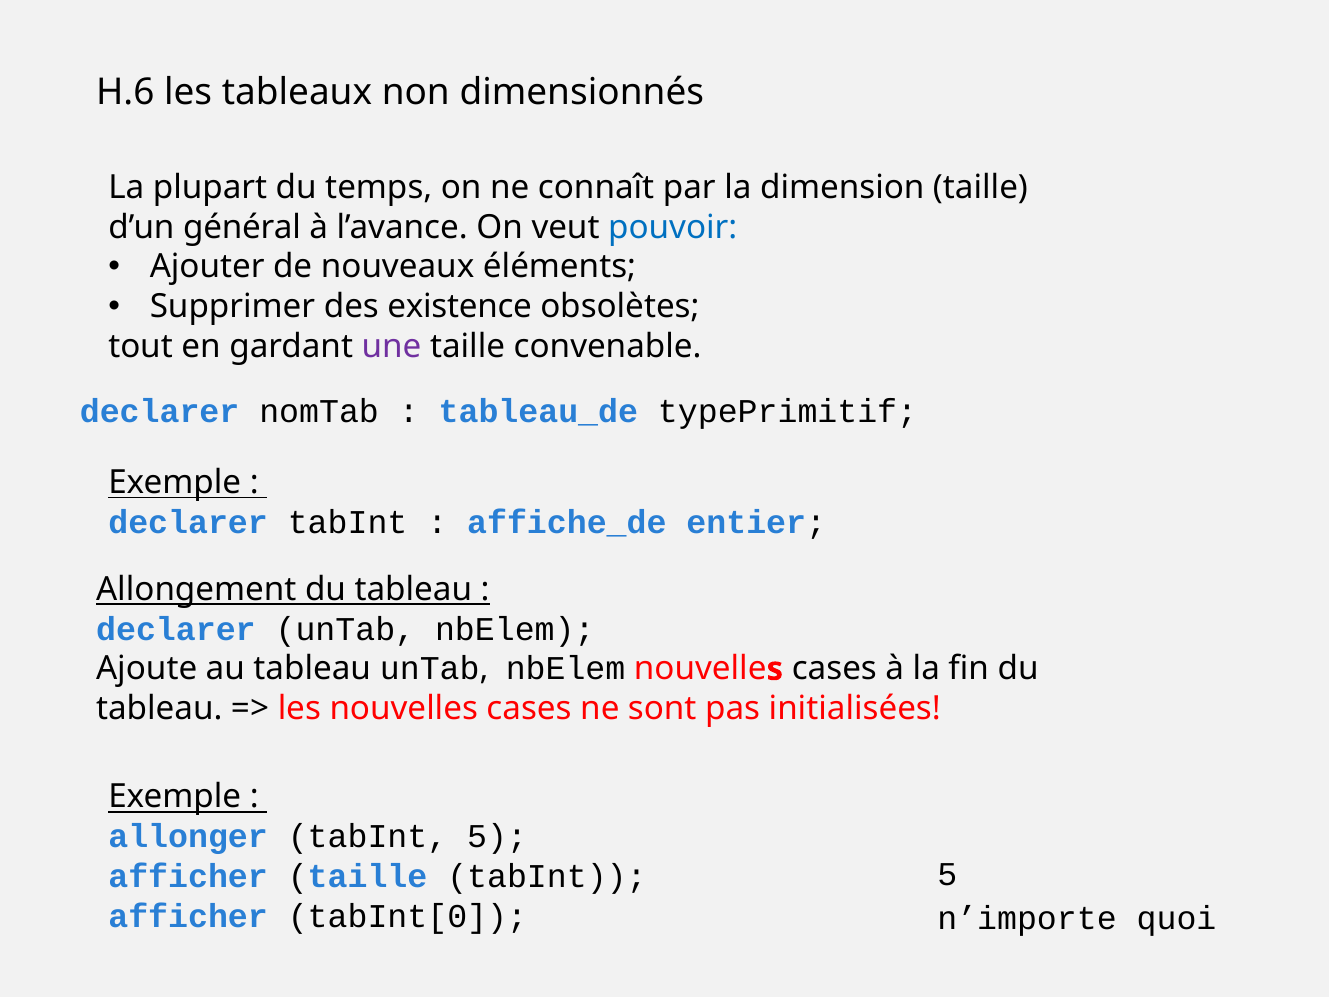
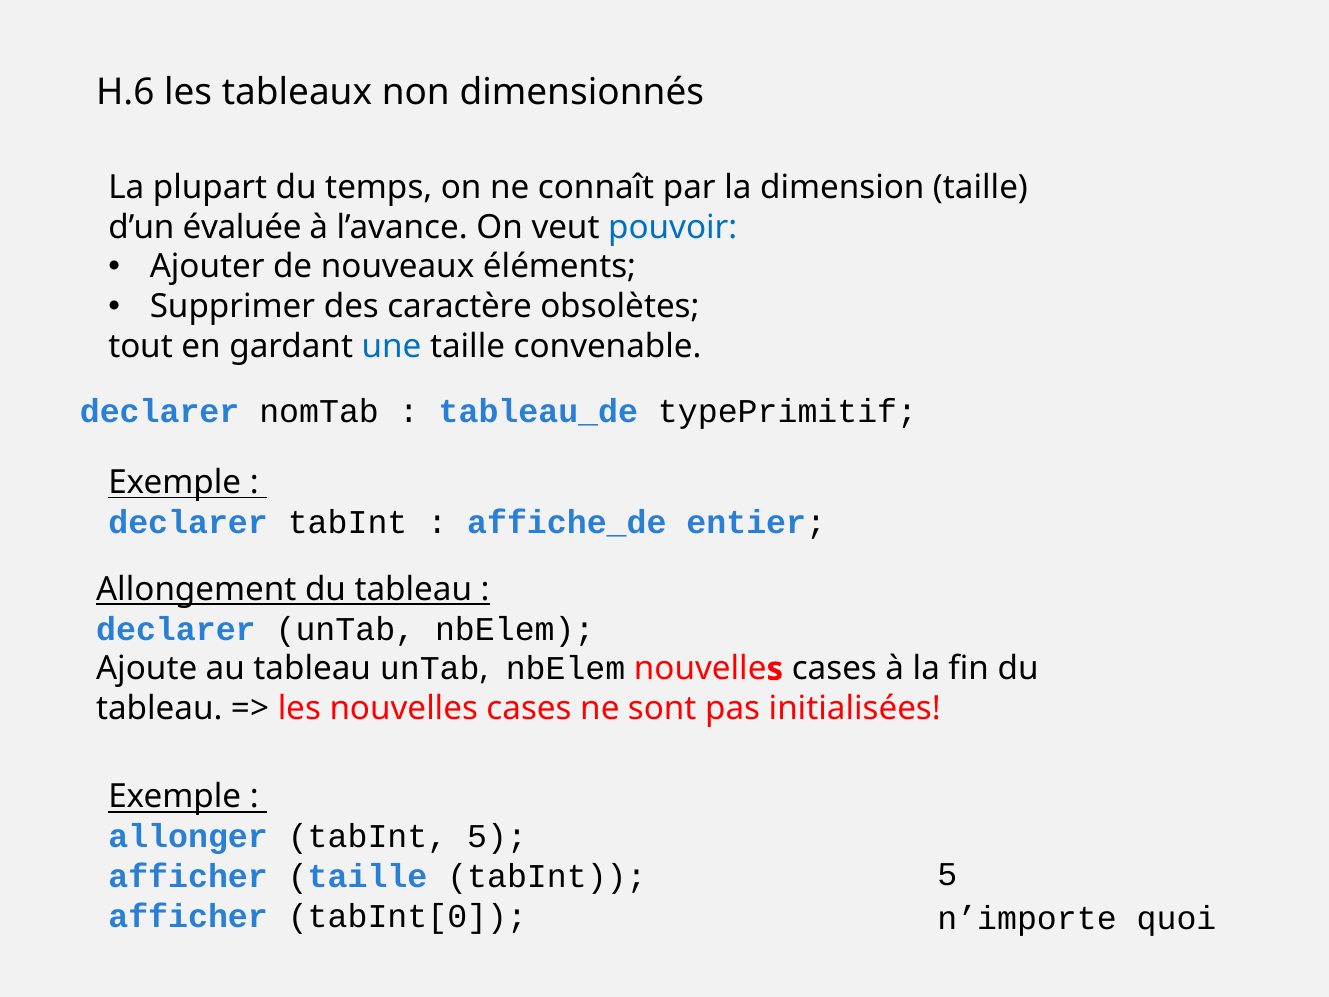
général: général -> évaluée (242, 227)
existence: existence -> caractère (460, 307)
une colour: purple -> blue (392, 347)
